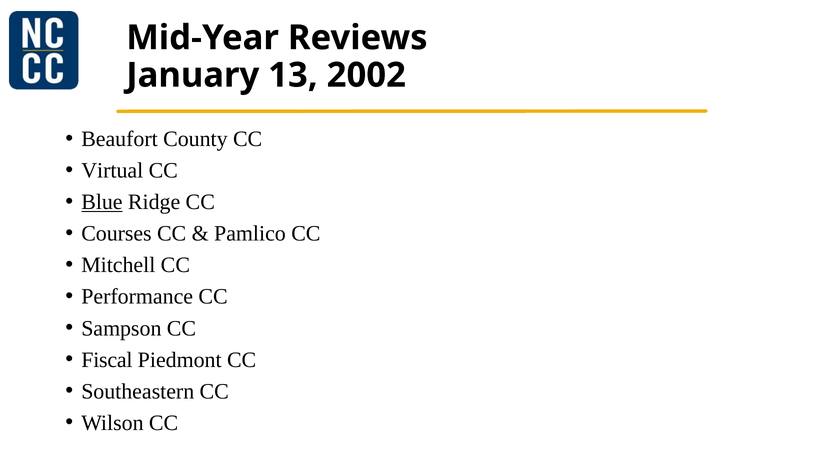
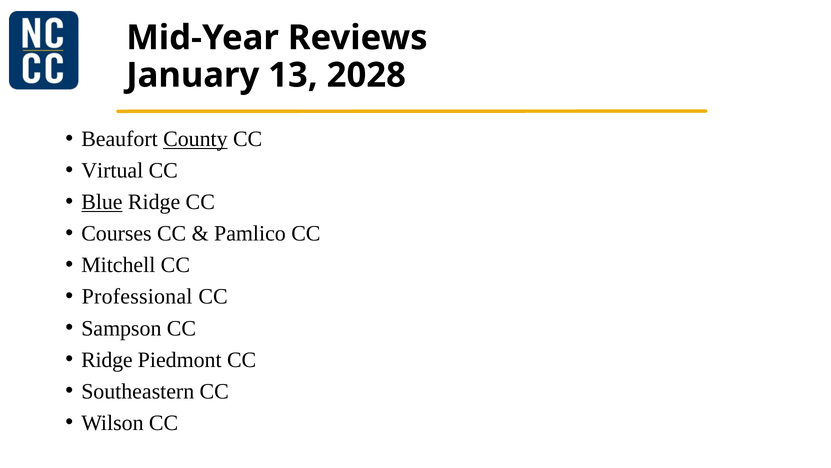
2002: 2002 -> 2028 (366, 75)
County underline: none -> present (195, 139)
Performance: Performance -> Professional (137, 296)
Fiscal: Fiscal -> Ridge (107, 359)
